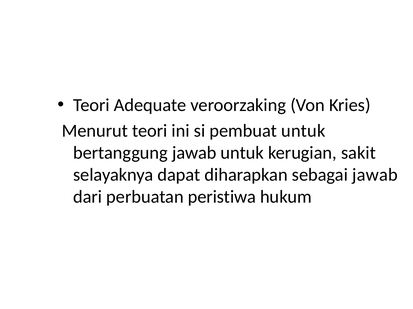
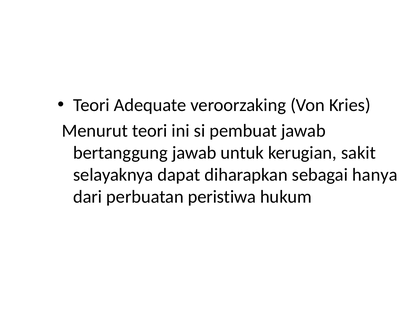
pembuat untuk: untuk -> jawab (303, 131)
sebagai jawab: jawab -> hanya (375, 175)
